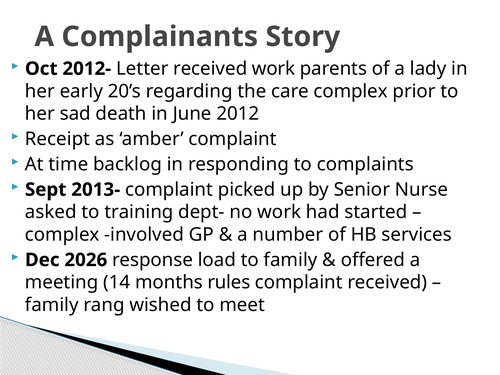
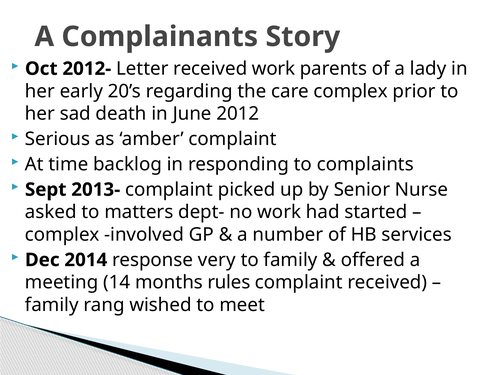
Receipt: Receipt -> Serious (58, 139)
training: training -> matters (139, 212)
2026: 2026 -> 2014 (86, 260)
load: load -> very (217, 260)
